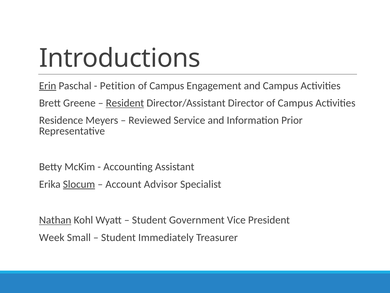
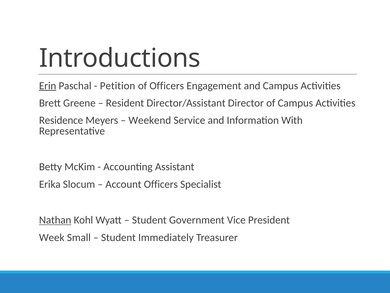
Campus: Campus -> Officers (167, 86)
Resident underline: present -> none (125, 103)
Reviewed: Reviewed -> Weekend (150, 120)
Prior: Prior -> With (292, 120)
Slocum underline: present -> none (79, 184)
Account Advisor: Advisor -> Officers (161, 184)
